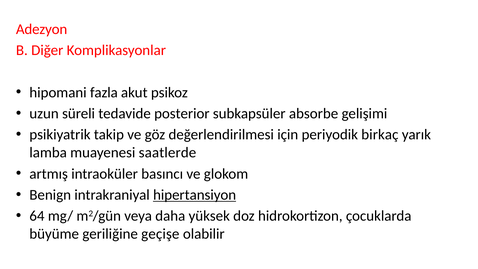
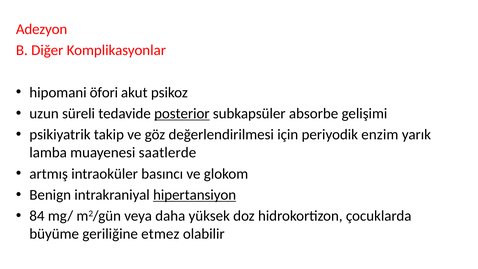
fazla: fazla -> öfori (104, 92)
posterior underline: none -> present (182, 114)
birkaç: birkaç -> enzim (380, 135)
64: 64 -> 84 (37, 216)
geçişe: geçişe -> etmez (160, 234)
